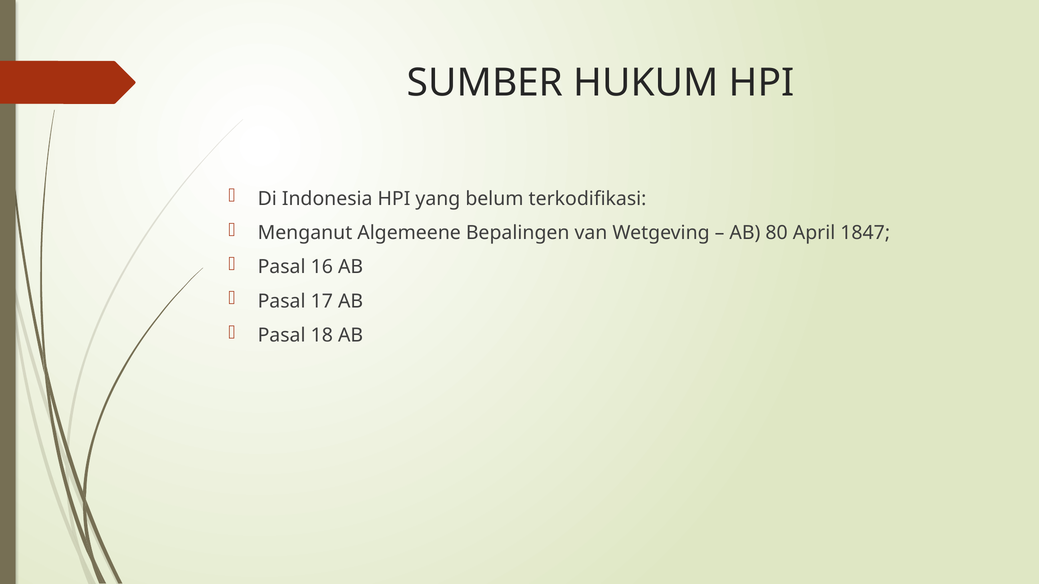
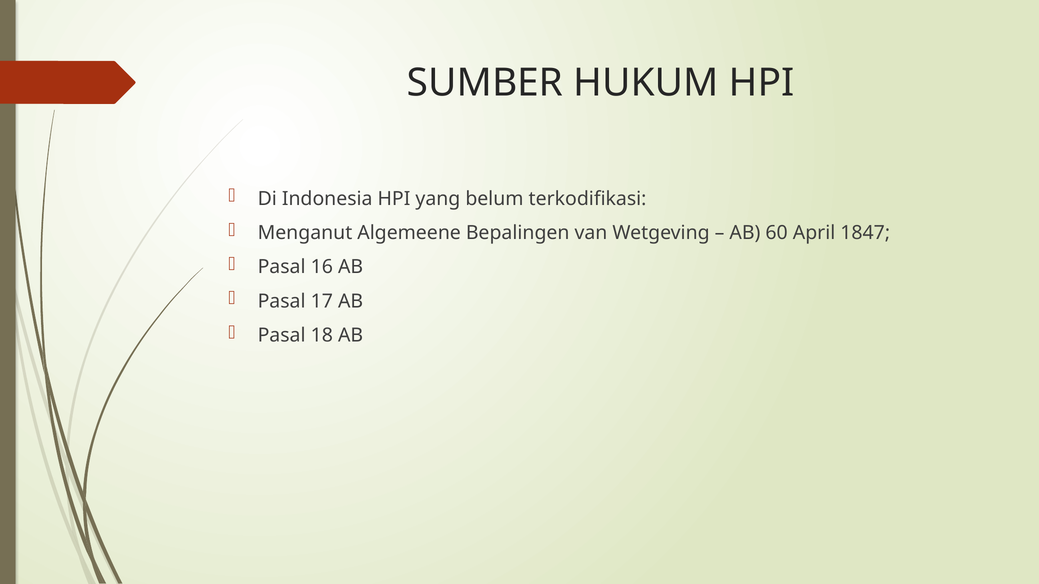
80: 80 -> 60 (777, 233)
